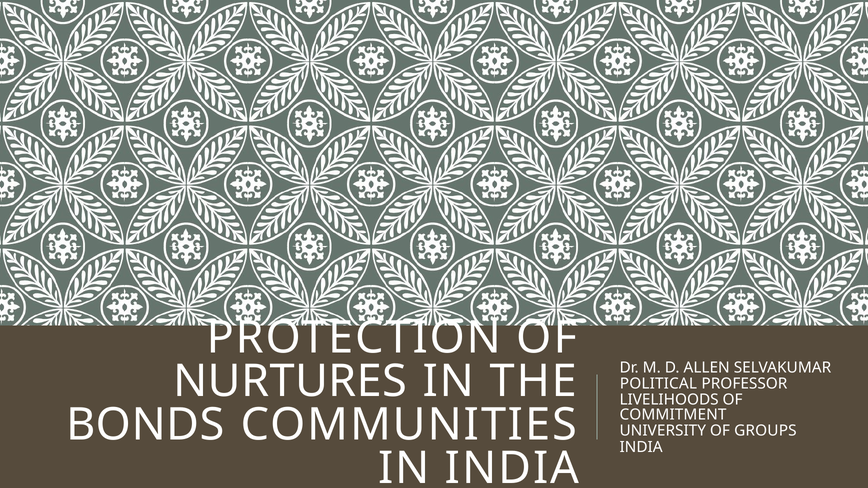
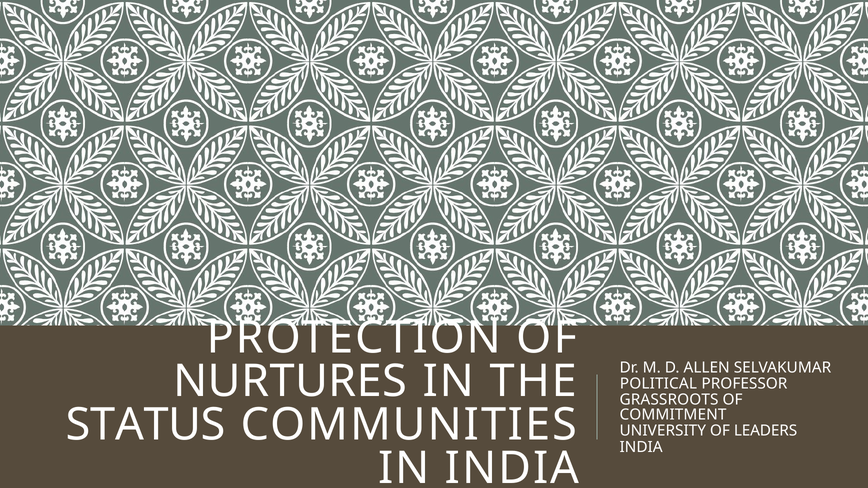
LIVELIHOODS: LIVELIHOODS -> GRASSROOTS (669, 400)
BONDS: BONDS -> STATUS (146, 425)
GROUPS: GROUPS -> LEADERS (766, 431)
